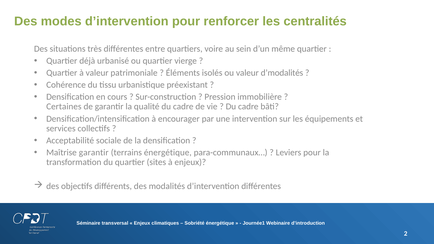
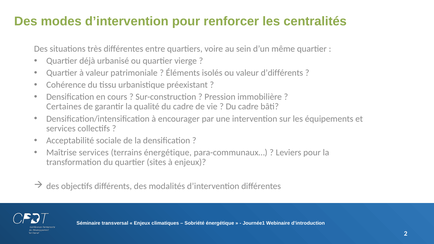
d’modalités: d’modalités -> d’différents (282, 73)
Maîtrise garantir: garantir -> services (94, 153)
